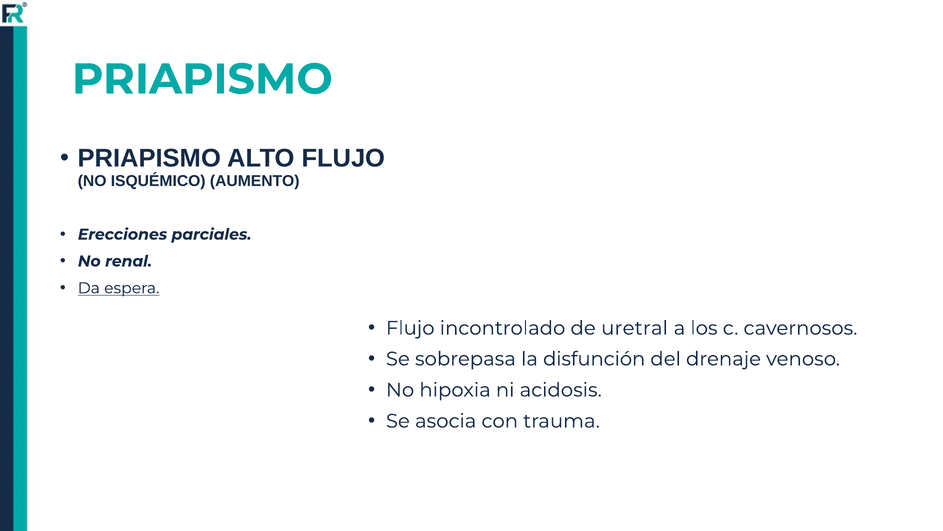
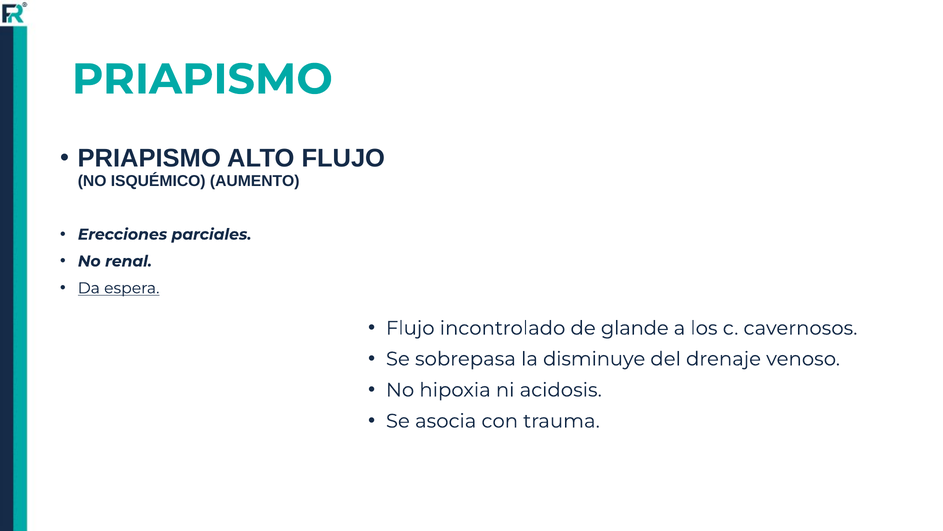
uretral: uretral -> glande (635, 328)
disfunción: disfunción -> disminuye (594, 359)
